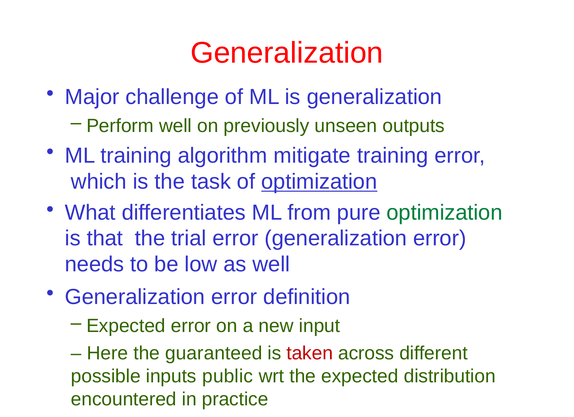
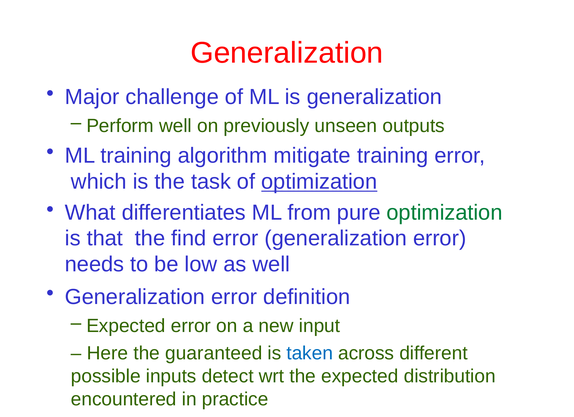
trial: trial -> find (189, 239)
taken colour: red -> blue (310, 354)
public: public -> detect (228, 376)
